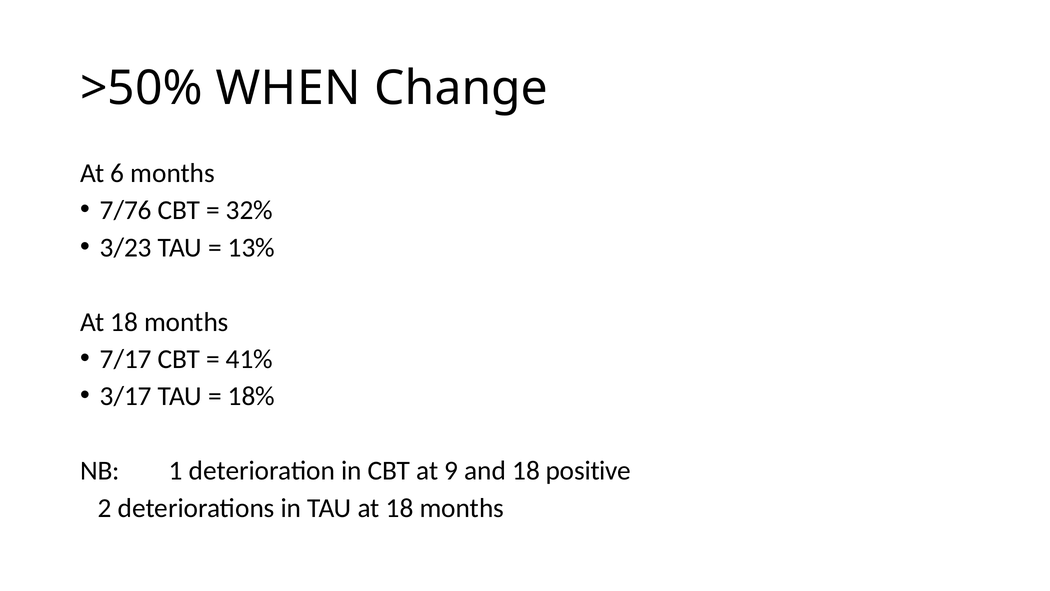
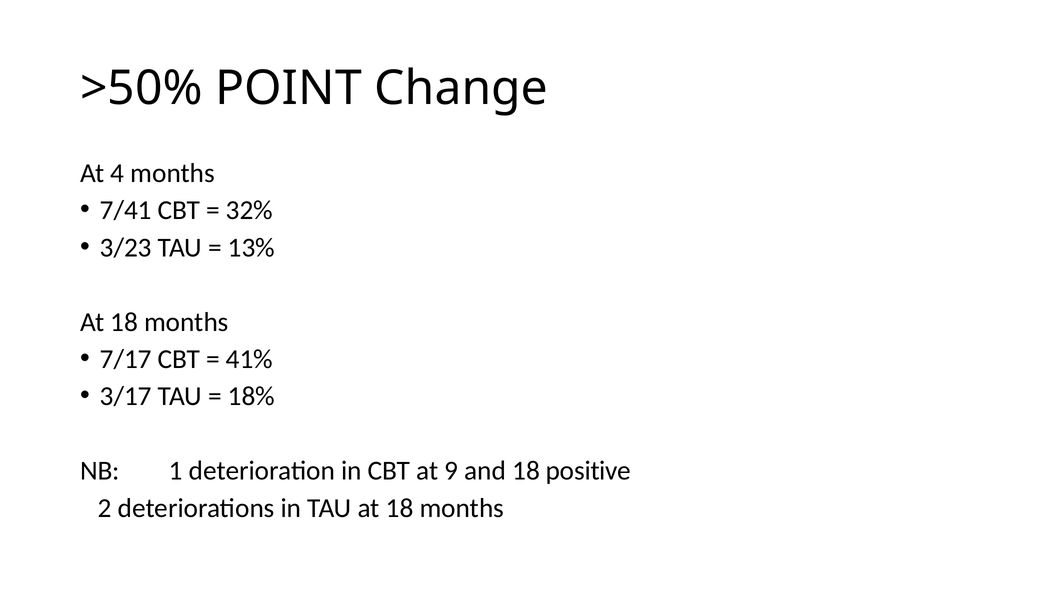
WHEN: WHEN -> POINT (288, 88)
6: 6 -> 4 (117, 173)
7/76: 7/76 -> 7/41 (126, 210)
